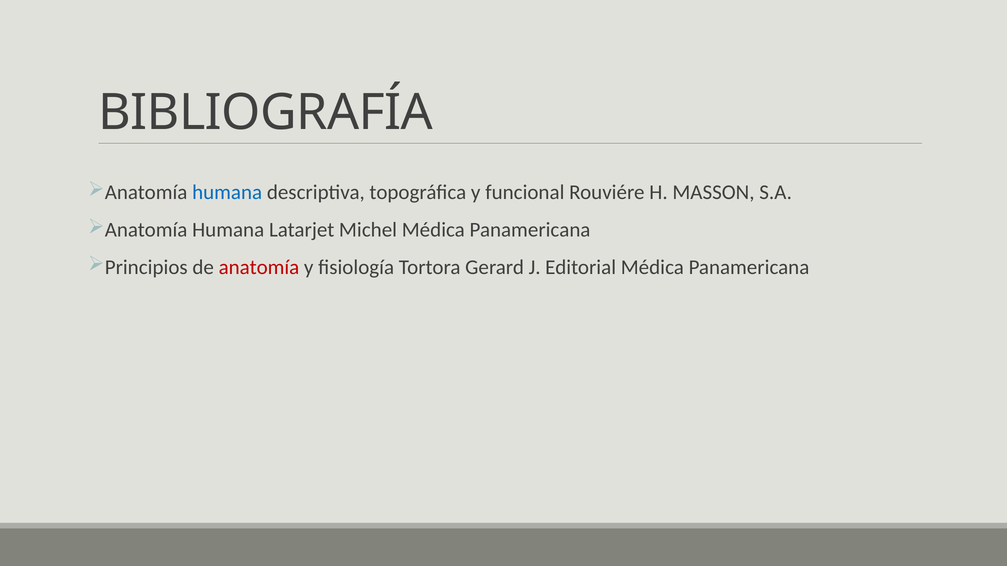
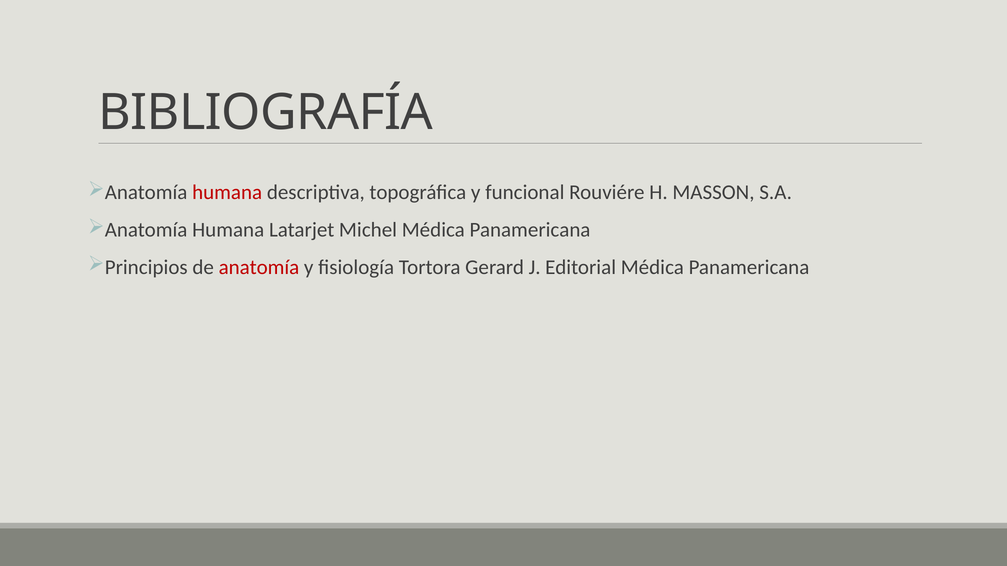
humana colour: blue -> red (227, 193)
